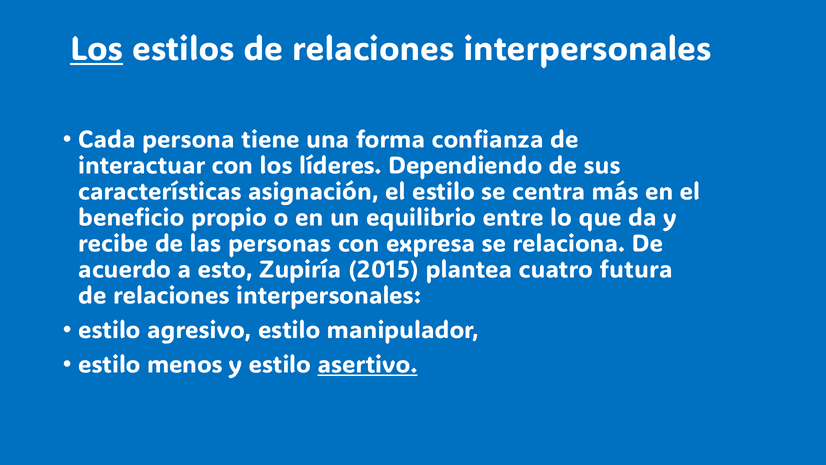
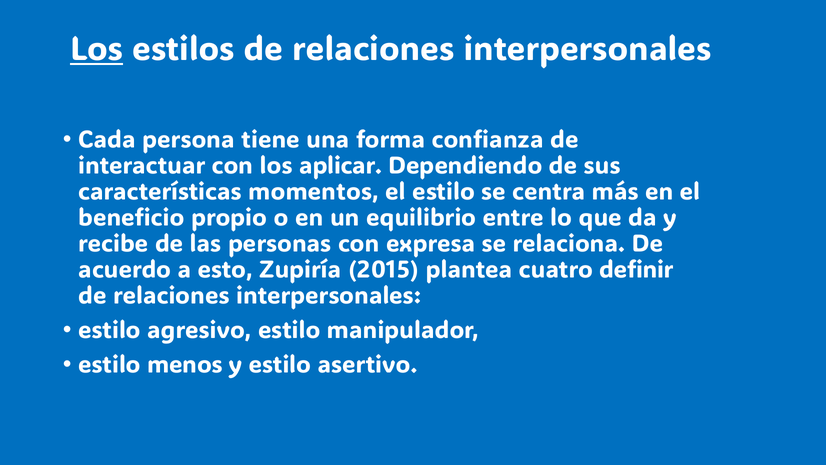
líderes: líderes -> aplicar (341, 166)
asignación: asignación -> momentos (313, 192)
futura: futura -> definir (636, 269)
asertivo underline: present -> none (368, 365)
